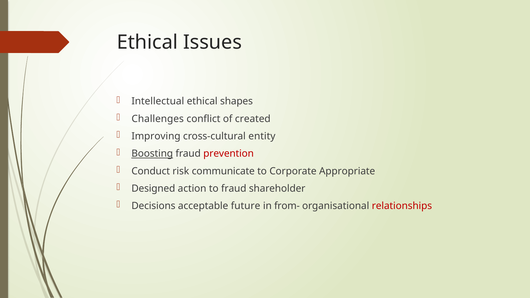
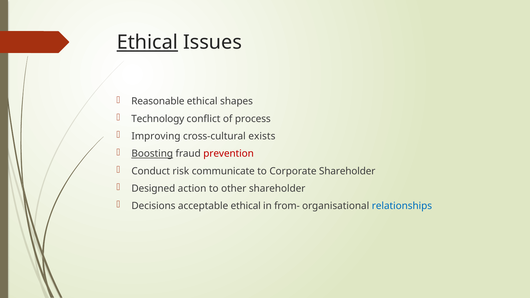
Ethical underline: none -> present (147, 42)
Intellectual: Intellectual -> Reasonable (158, 101)
Challenges: Challenges -> Technology (158, 119)
created: created -> process (253, 119)
entity: entity -> exists (262, 136)
Corporate Appropriate: Appropriate -> Shareholder (347, 171)
to fraud: fraud -> other (234, 189)
acceptable future: future -> ethical (246, 206)
relationships colour: red -> blue (402, 206)
